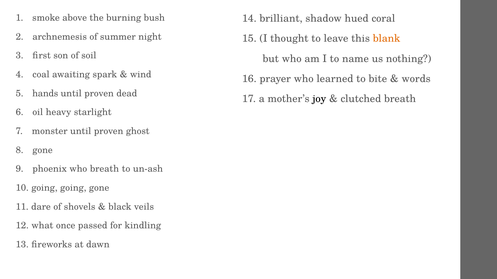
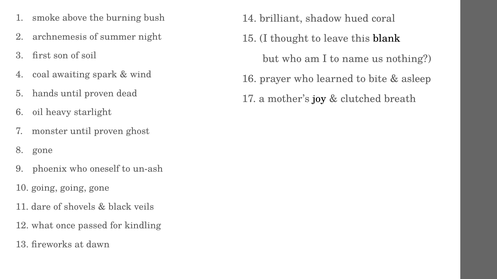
blank colour: orange -> black (387, 39)
words: words -> asleep (416, 79)
who breath: breath -> oneself (105, 169)
